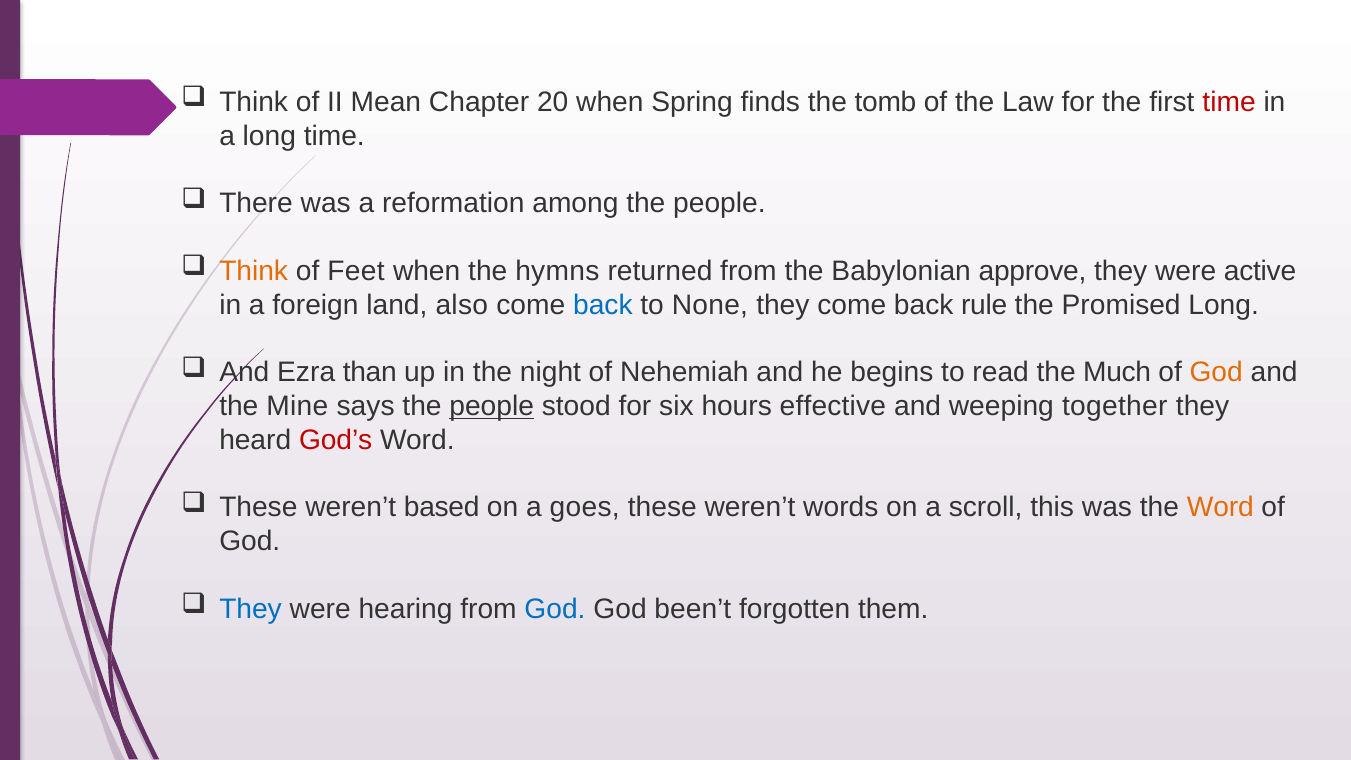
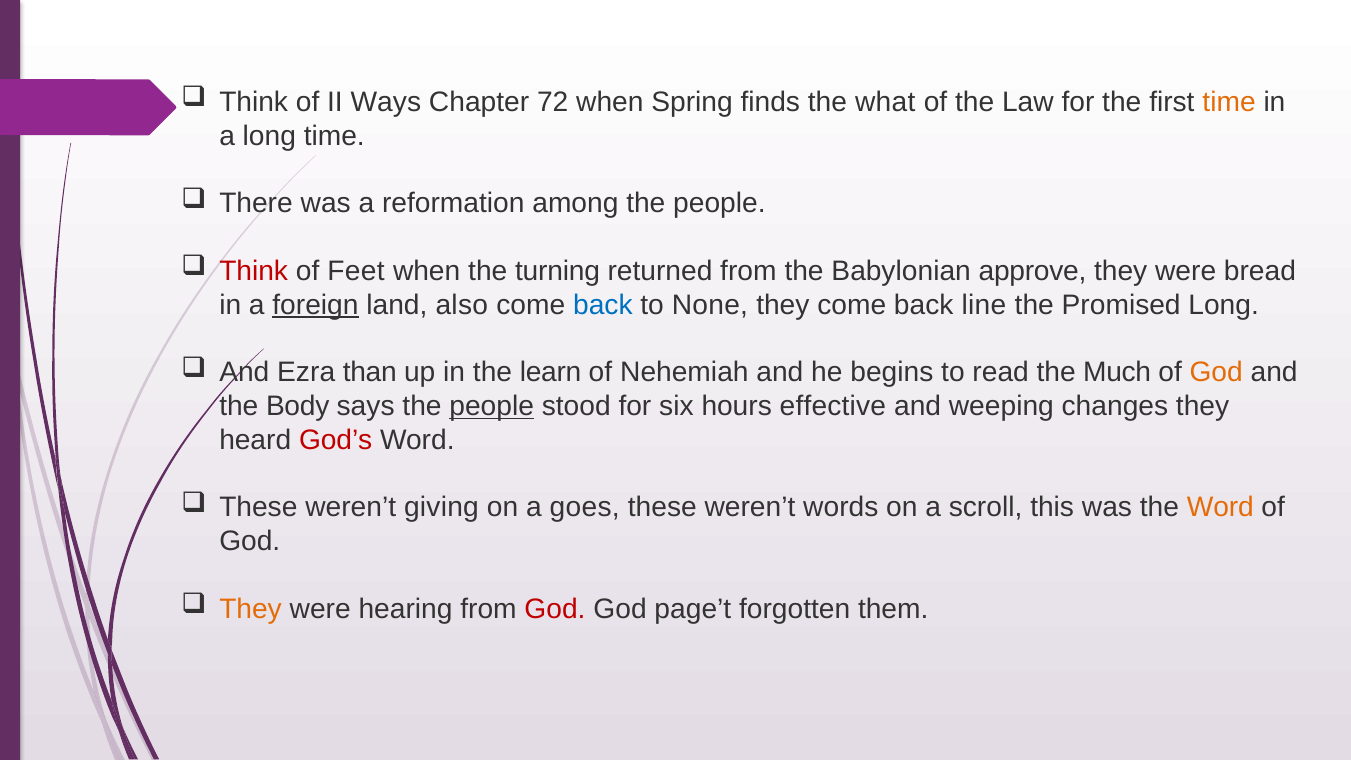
Mean: Mean -> Ways (386, 102)
20: 20 -> 72 (553, 102)
tomb: tomb -> what (885, 102)
time colour: red -> orange (1229, 102)
Think colour: orange -> red (254, 271)
hymns: hymns -> turning (558, 271)
active: active -> bread (1260, 271)
foreign underline: none -> present (315, 305)
rule: rule -> line (984, 305)
night: night -> learn (551, 372)
Mine: Mine -> Body (298, 406)
together: together -> changes (1115, 406)
based: based -> giving (441, 508)
They colour: blue -> orange (251, 609)
God colour: blue -> red (555, 609)
been’t: been’t -> page’t (693, 609)
